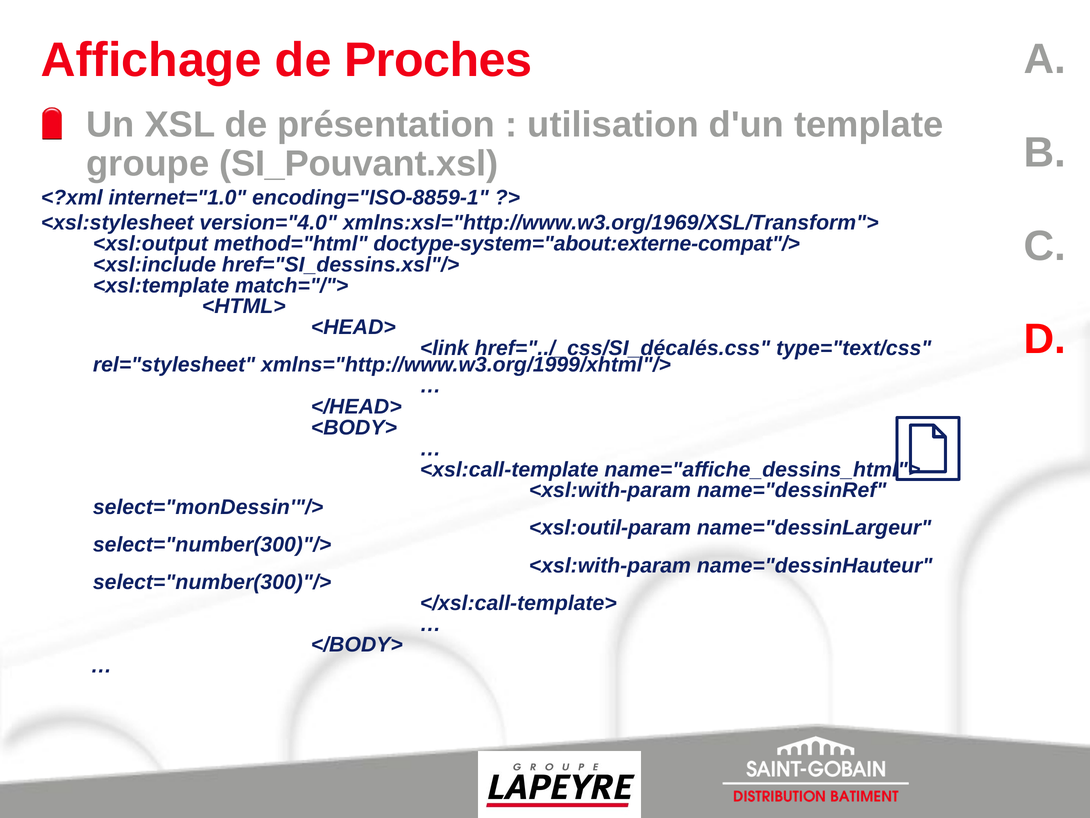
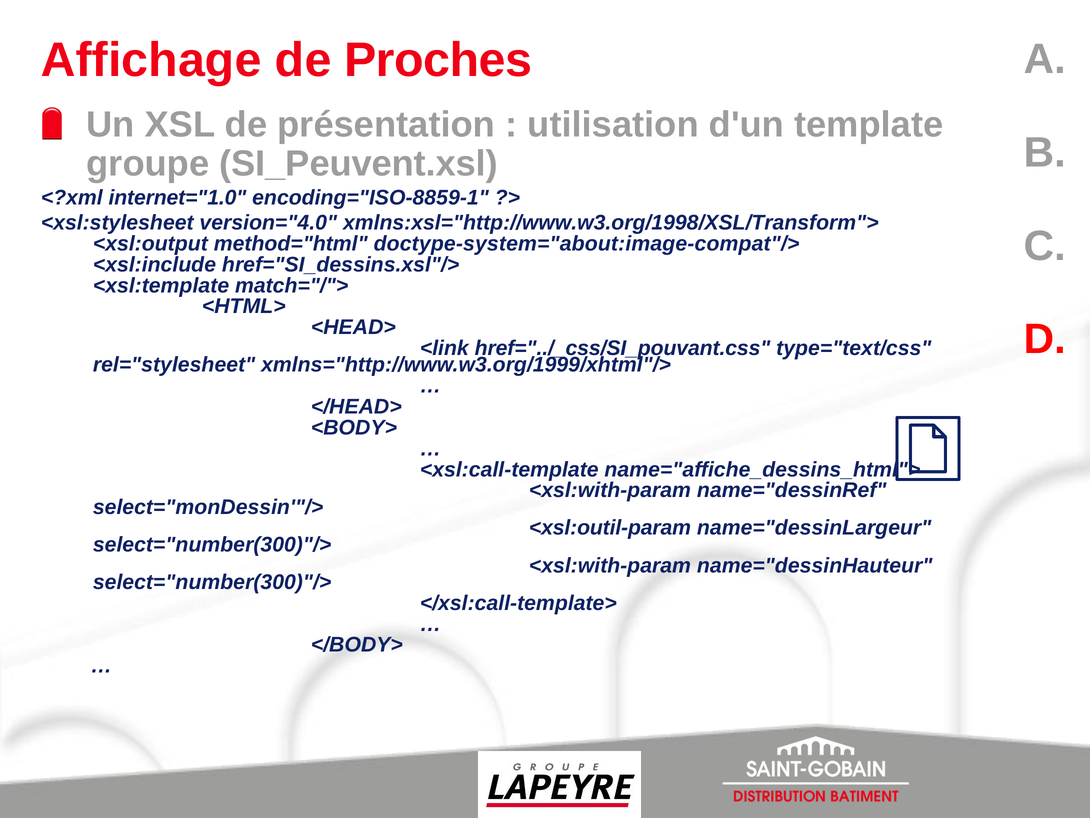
SI_Pouvant.xsl: SI_Pouvant.xsl -> SI_Peuvent.xsl (359, 164)
xmlns:xsl="http://www.w3.org/1969/XSL/Transform">: xmlns:xsl="http://www.w3.org/1969/XSL/Transform"> -> xmlns:xsl="http://www.w3.org/1998/XSL/Transform"> (611, 223)
doctype-system="about:externe-compat"/>: doctype-system="about:externe-compat"/> -> doctype-system="about:image-compat"/> (587, 244)
href="../_css/SI_décalés.css: href="../_css/SI_décalés.css -> href="../_css/SI_pouvant.css (623, 348)
